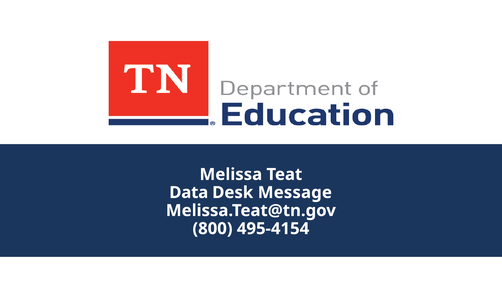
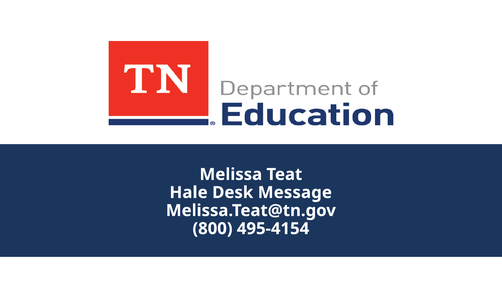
Data: Data -> Hale (189, 193)
